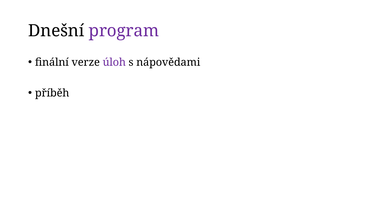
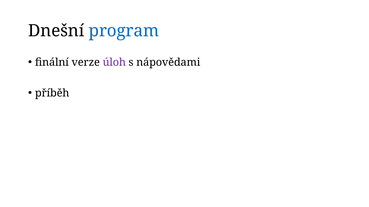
program colour: purple -> blue (124, 31)
